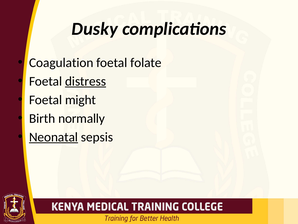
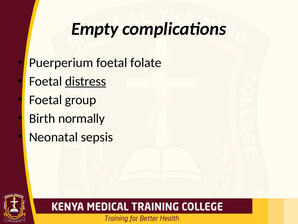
Dusky: Dusky -> Empty (95, 29)
Coagulation: Coagulation -> Puerperium (61, 63)
might: might -> group (81, 100)
Neonatal underline: present -> none (54, 137)
